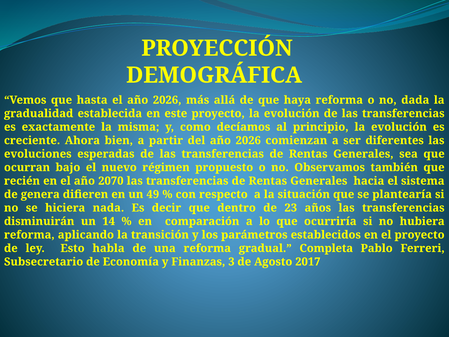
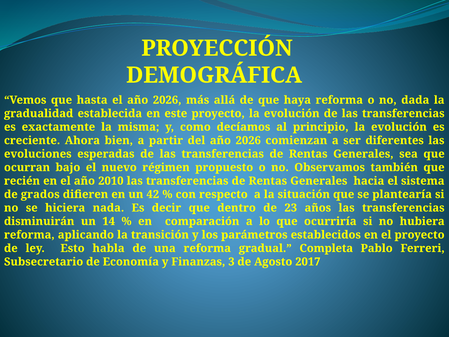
2070: 2070 -> 2010 (111, 181)
genera: genera -> grados (40, 194)
49: 49 -> 42 (153, 194)
